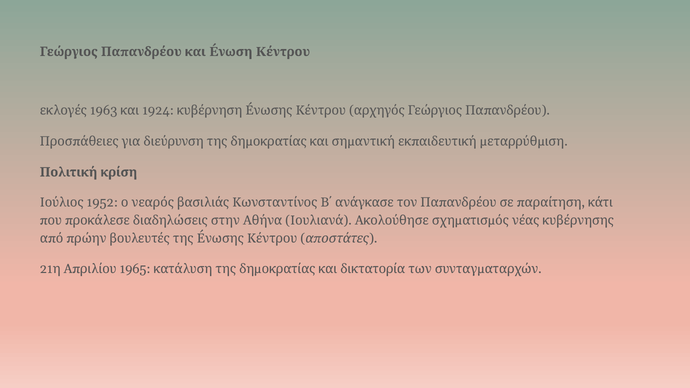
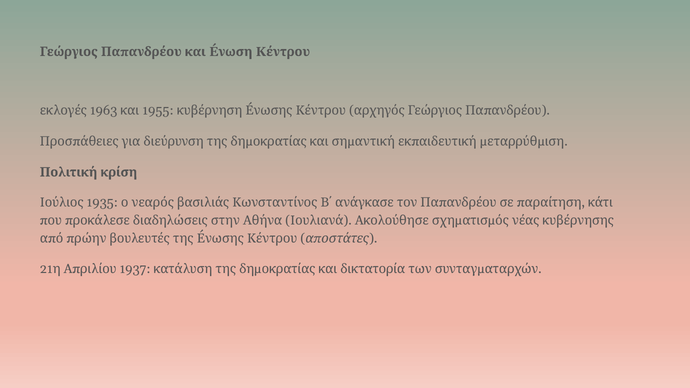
1924: 1924 -> 1955 (158, 111)
1952: 1952 -> 1935 (102, 203)
1965: 1965 -> 1937 (135, 269)
